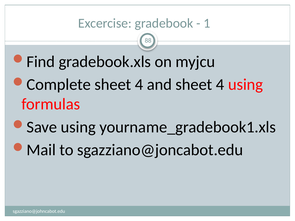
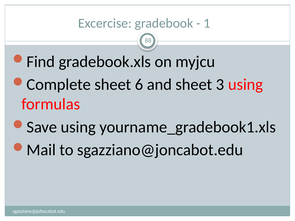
Complete sheet 4: 4 -> 6 (139, 85)
and sheet 4: 4 -> 3 (220, 85)
